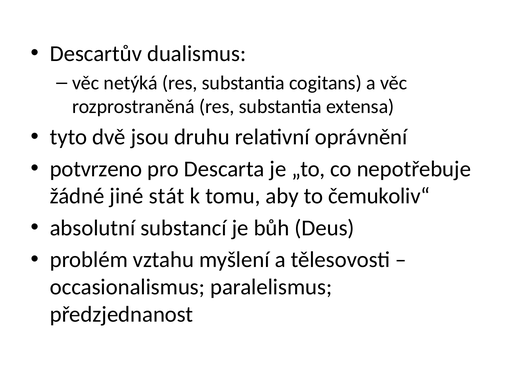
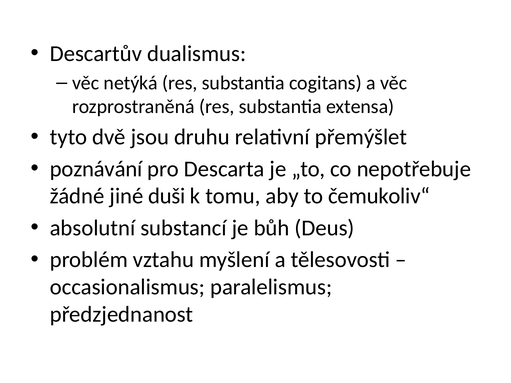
oprávnění: oprávnění -> přemýšlet (361, 137)
potvrzeno: potvrzeno -> poznávání (96, 169)
stát: stát -> duši (167, 196)
